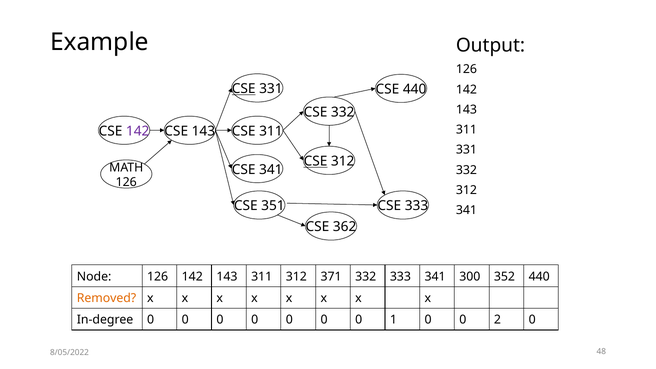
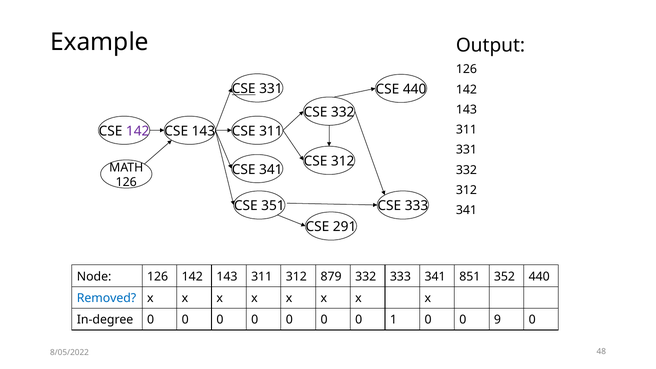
CSE underline: present -> none (316, 161)
362: 362 -> 291 (345, 227)
371: 371 -> 879 (331, 276)
300: 300 -> 851 (470, 276)
Removed colour: orange -> blue (106, 298)
2: 2 -> 9 (497, 320)
